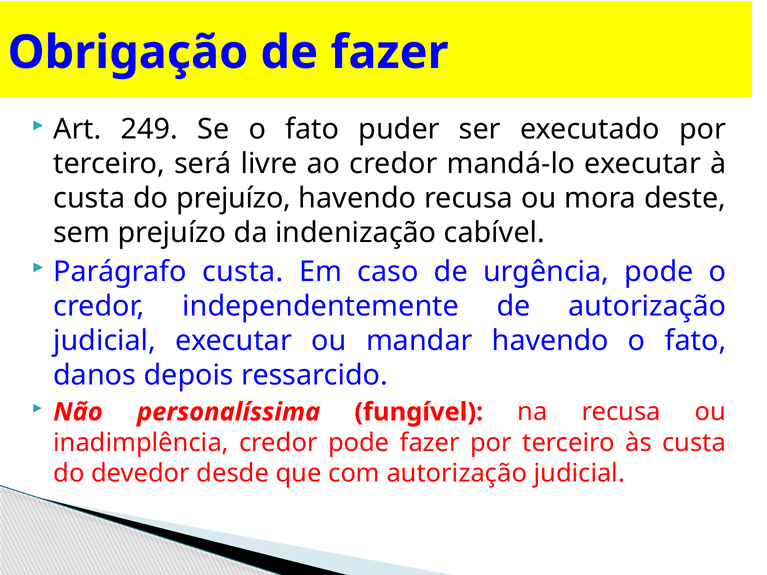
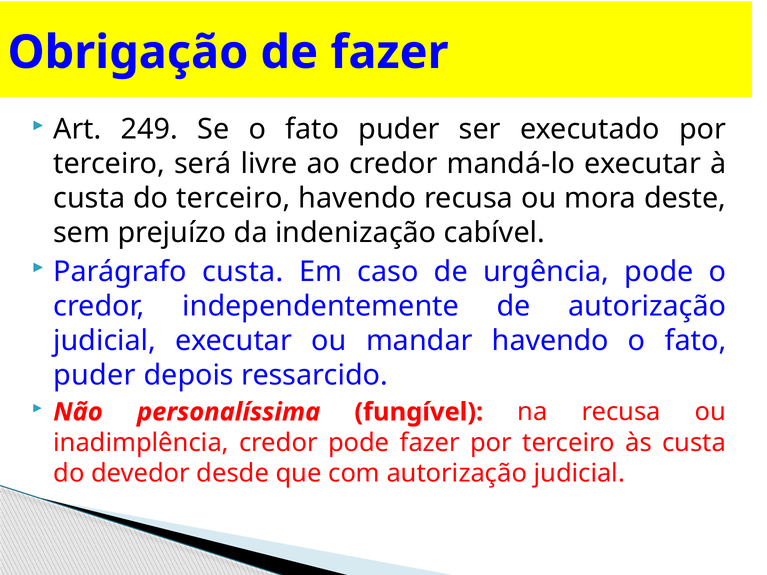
do prejuízo: prejuízo -> terceiro (233, 199)
danos: danos -> puder (95, 376)
